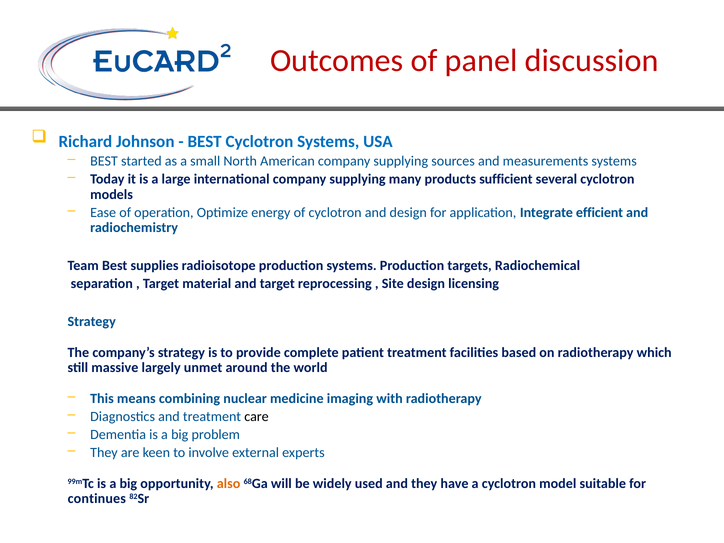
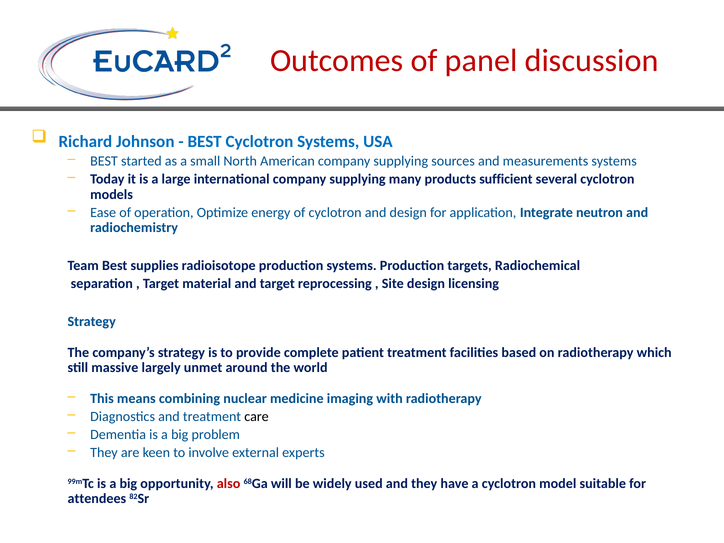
efficient: efficient -> neutron (599, 213)
also colour: orange -> red (229, 483)
continues: continues -> attendees (97, 499)
